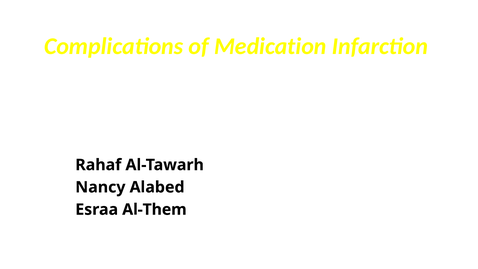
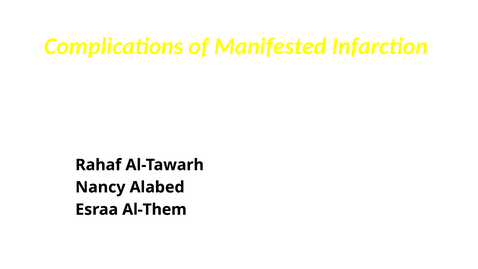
Medication: Medication -> Manifested (270, 46)
